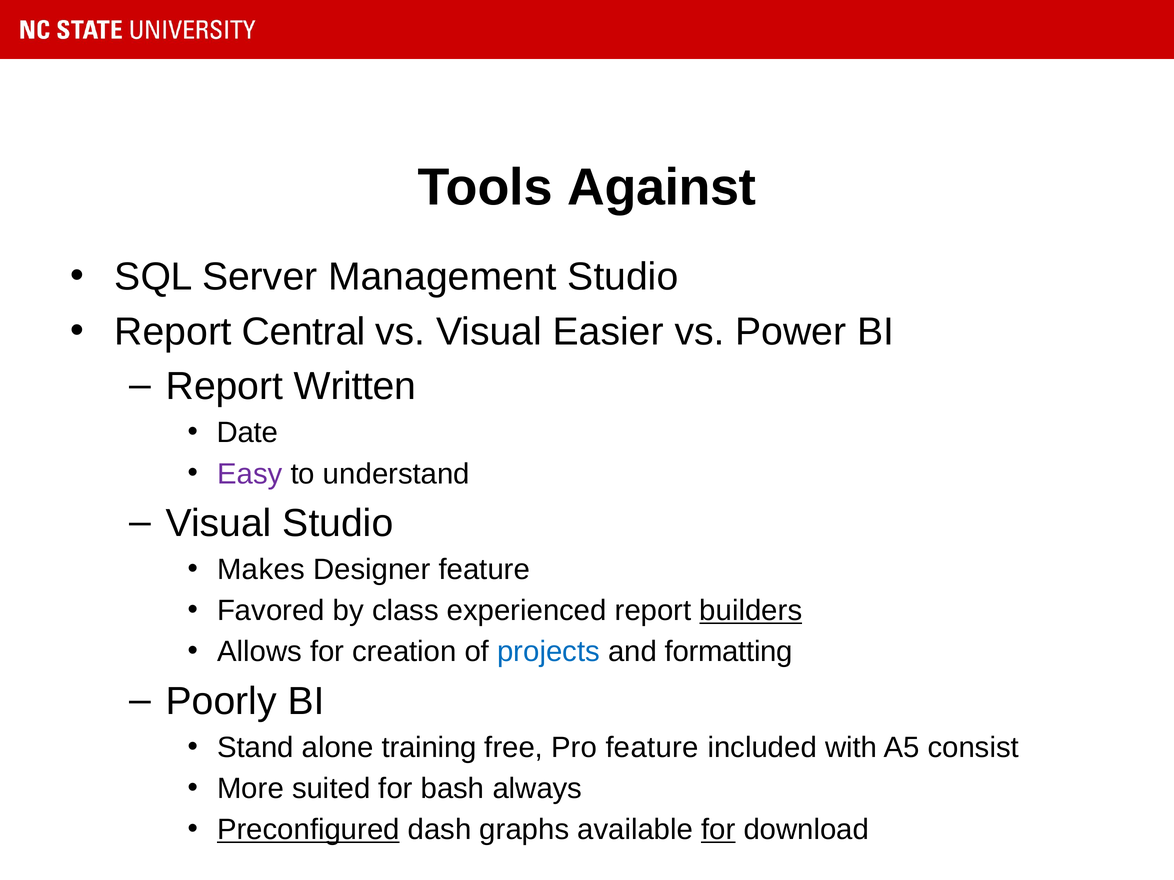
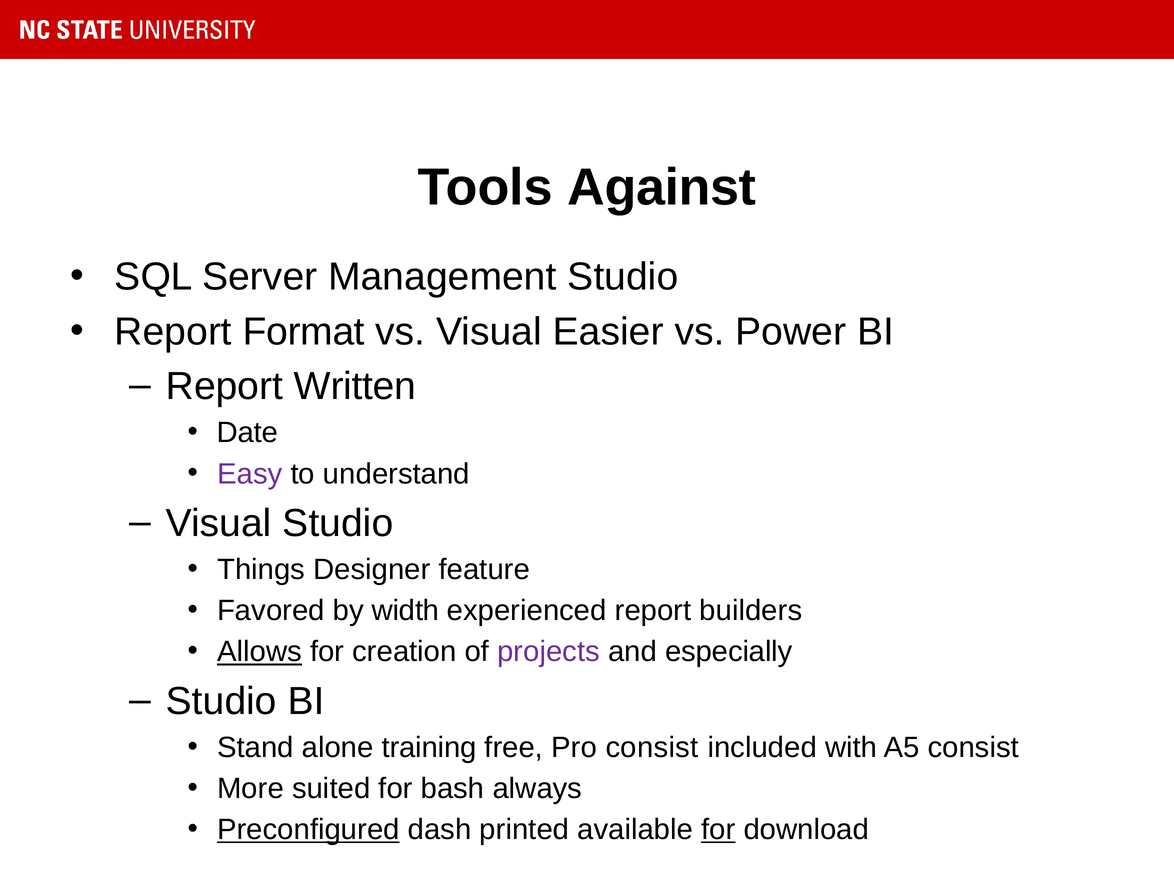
Central: Central -> Format (304, 332)
Makes: Makes -> Things (261, 570)
class: class -> width (406, 611)
builders underline: present -> none (751, 611)
Allows underline: none -> present (260, 652)
projects colour: blue -> purple (549, 652)
formatting: formatting -> especially (729, 652)
Poorly: Poorly -> Studio (221, 702)
Pro feature: feature -> consist (652, 748)
graphs: graphs -> printed (524, 830)
